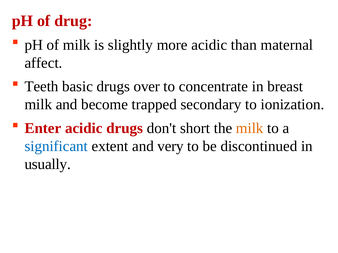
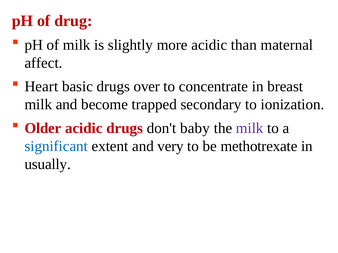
Teeth: Teeth -> Heart (41, 87)
Enter: Enter -> Older (43, 128)
short: short -> baby (195, 128)
milk colour: orange -> purple (250, 128)
discontinued: discontinued -> methotrexate (259, 146)
